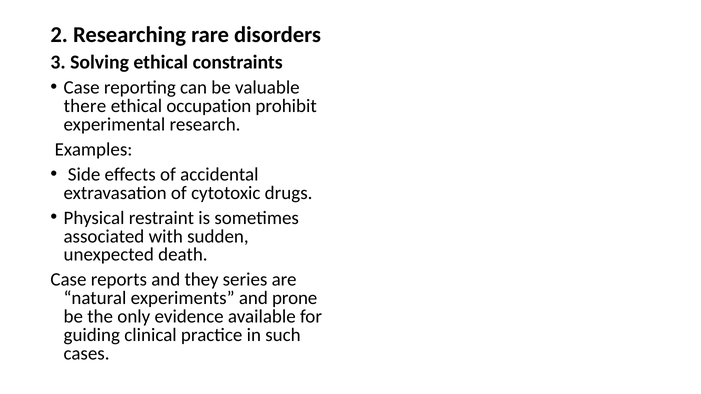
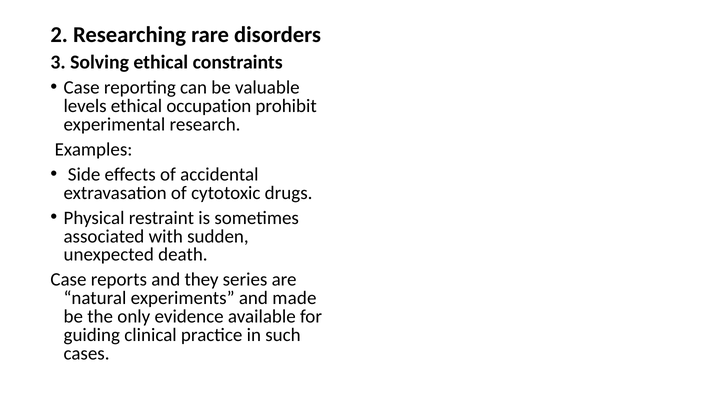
there: there -> levels (85, 106)
prone: prone -> made (294, 298)
